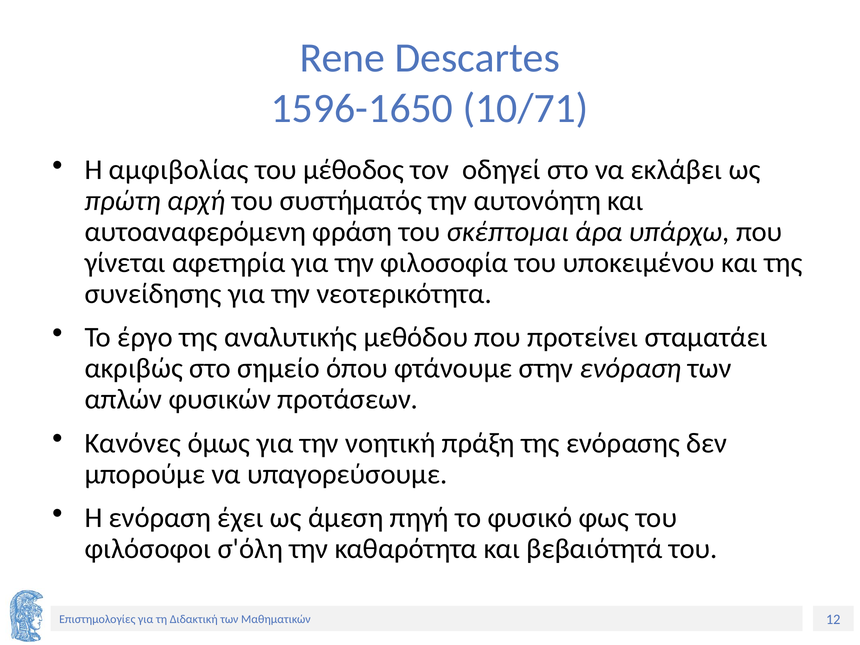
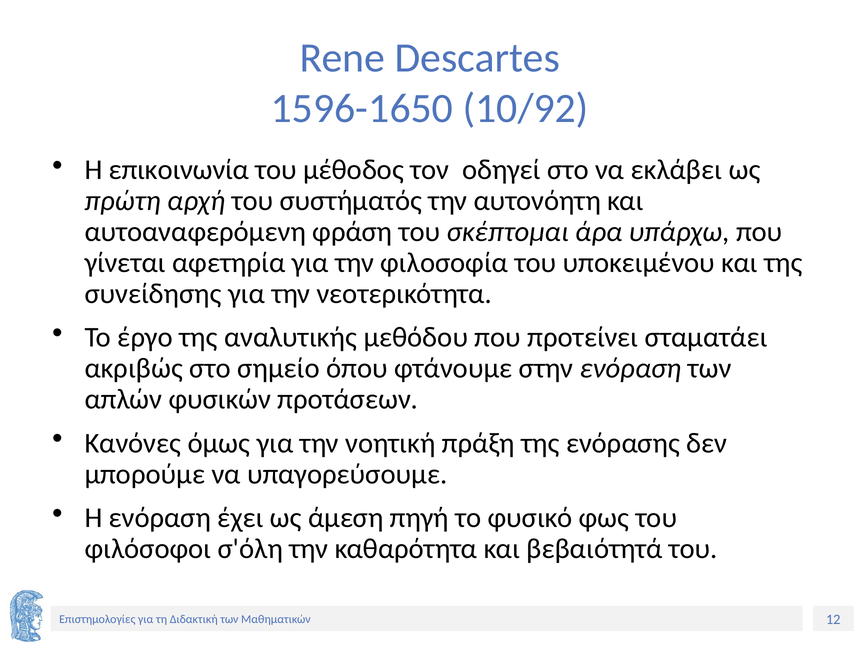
10/71: 10/71 -> 10/92 (526, 108)
αμφιβολίας: αμφιβολίας -> επικοινωνία (179, 170)
